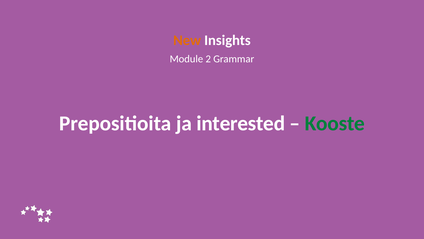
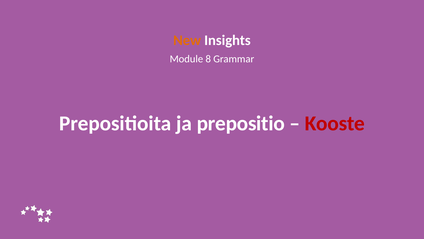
2: 2 -> 8 (208, 59)
interested: interested -> prepositio (241, 123)
Kooste colour: green -> red (335, 123)
